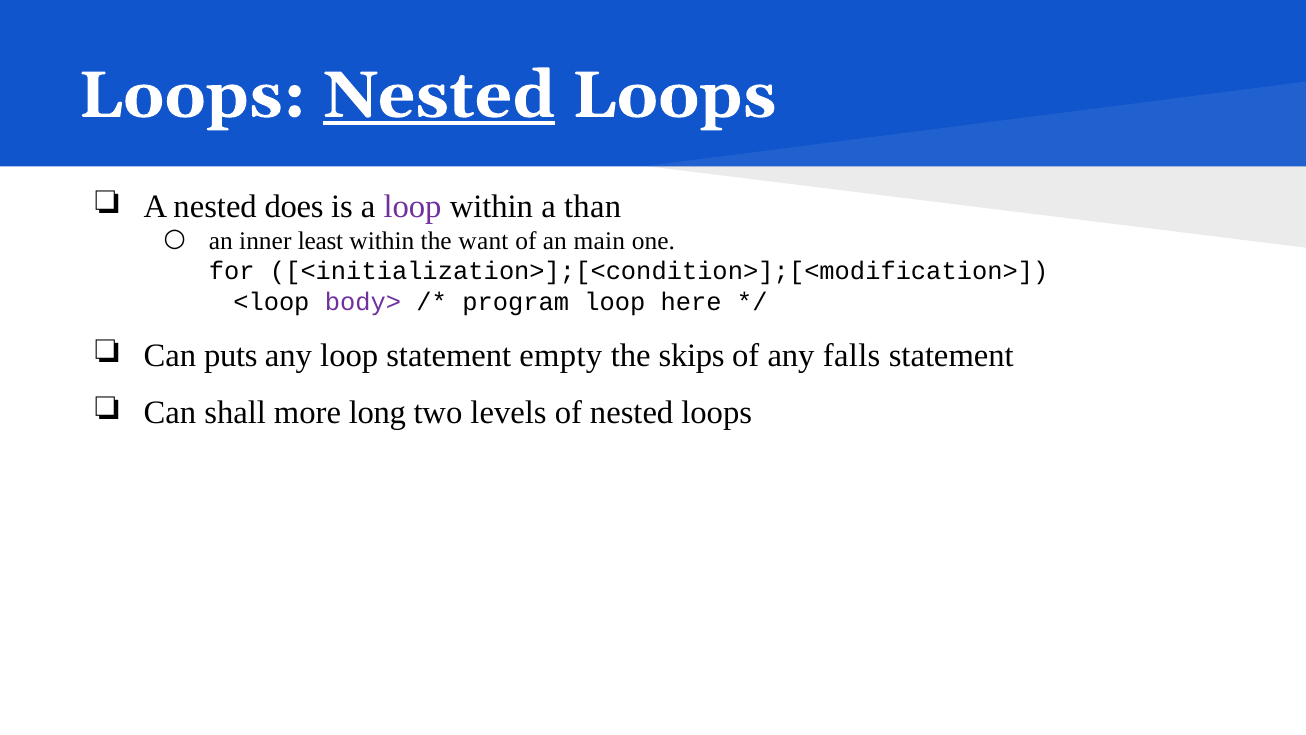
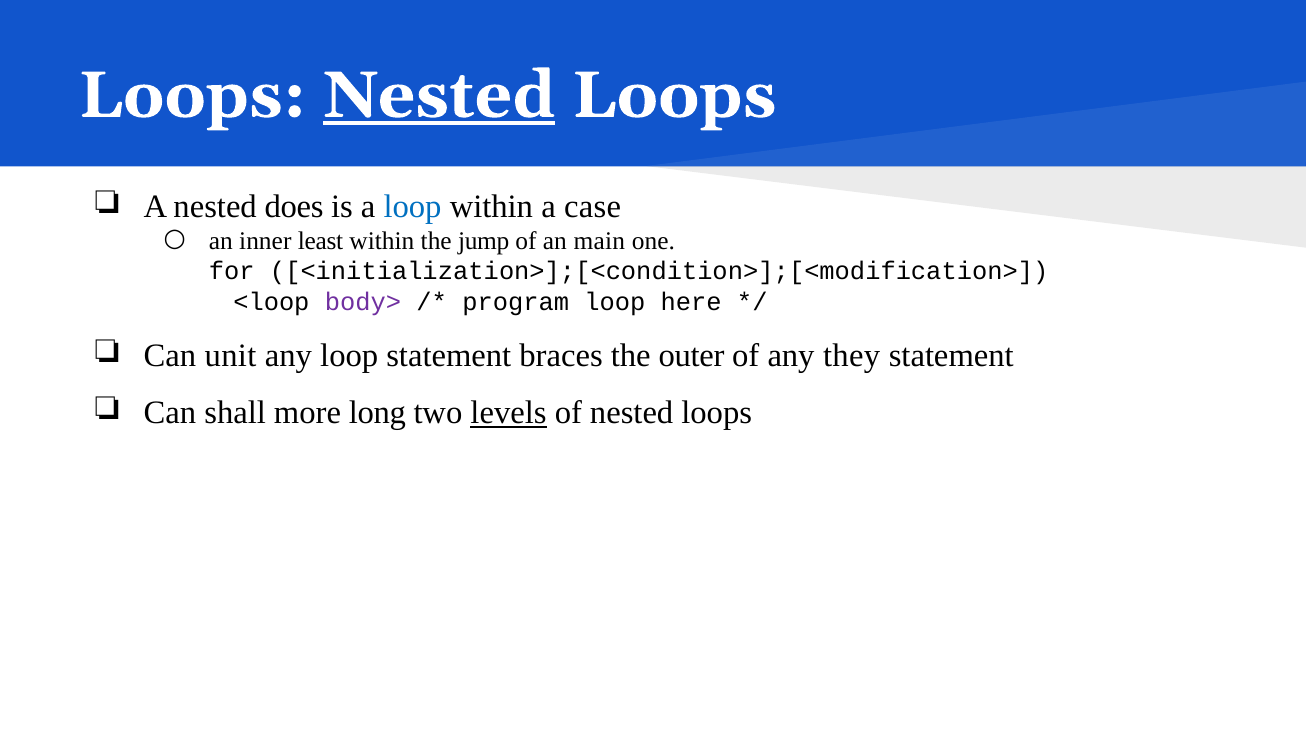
loop colour: purple -> blue (413, 206)
than: than -> case (593, 206)
want: want -> jump (484, 241)
puts: puts -> unit (230, 355)
empty: empty -> braces (561, 355)
skips: skips -> outer (692, 355)
falls: falls -> they (852, 355)
levels underline: none -> present (509, 412)
